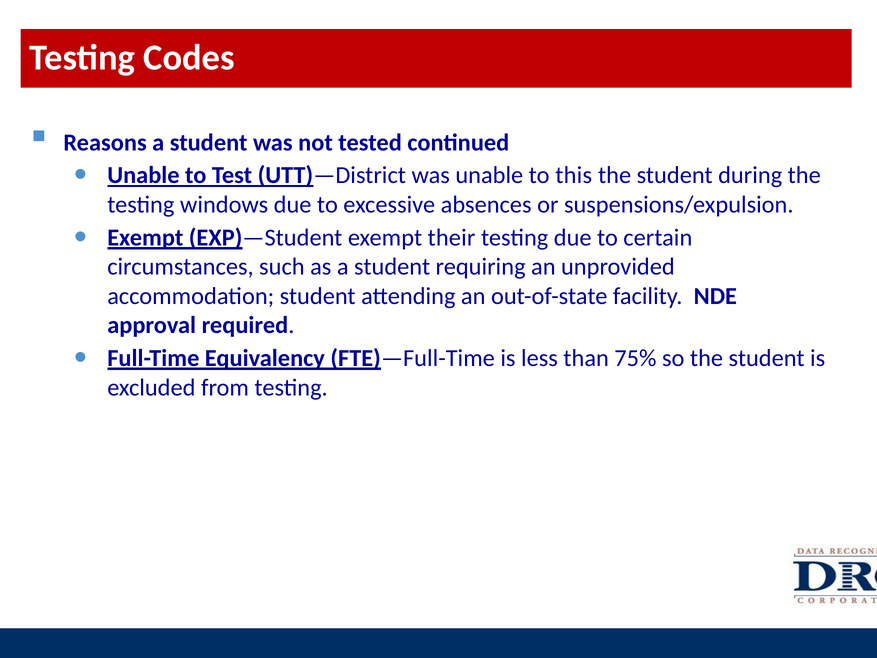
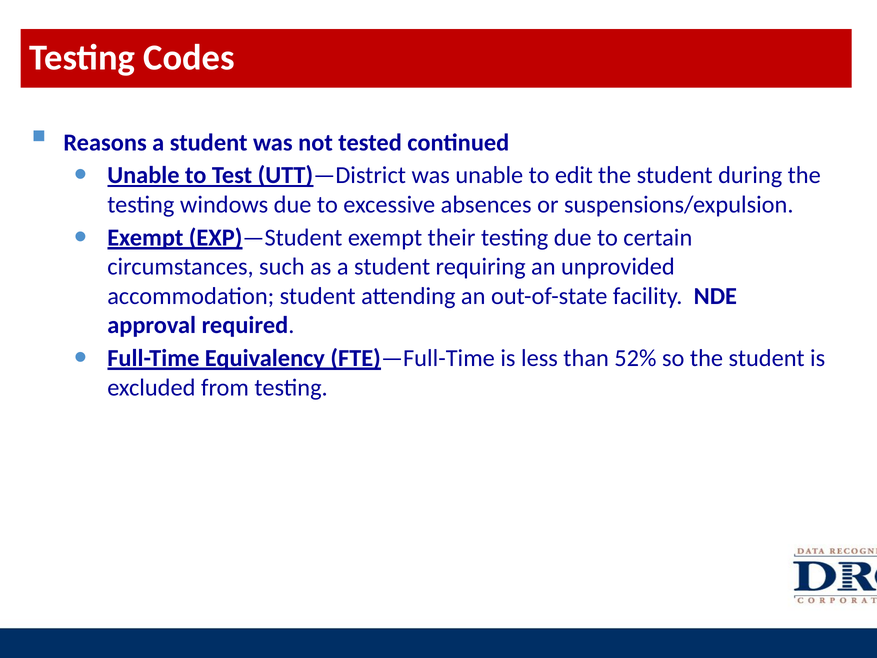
this: this -> edit (574, 175)
75%: 75% -> 52% (635, 358)
